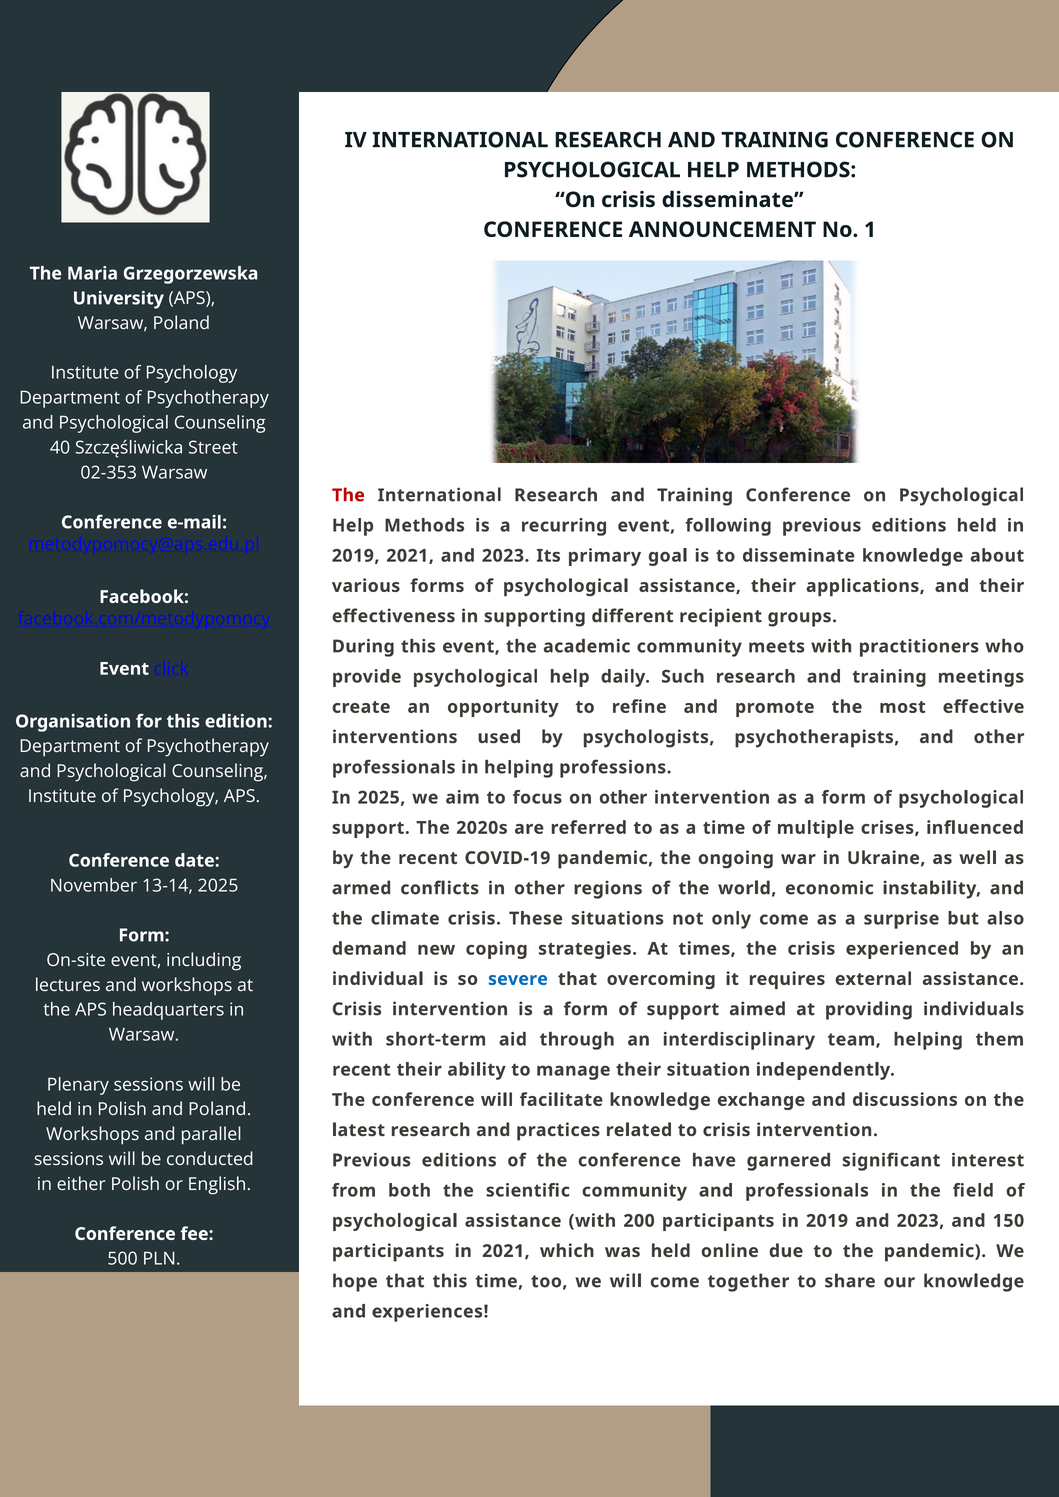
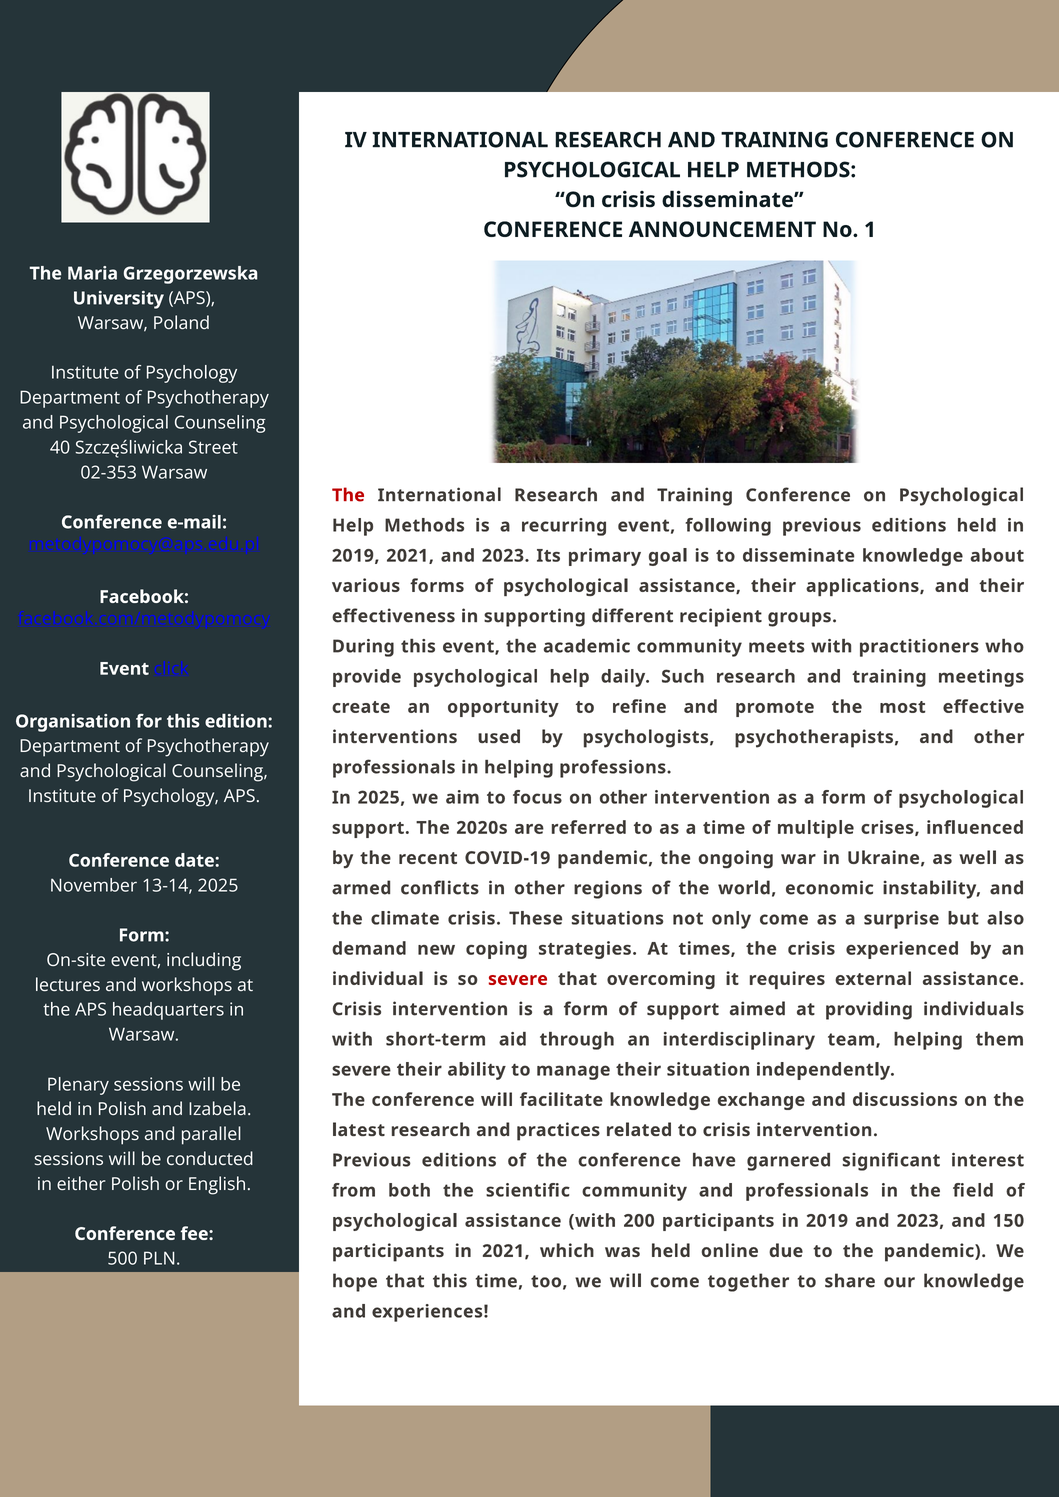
severe colour: blue -> red (518, 980)
recent: recent -> severe (361, 1070)
and Poland: Poland -> Izabela (220, 1110)
